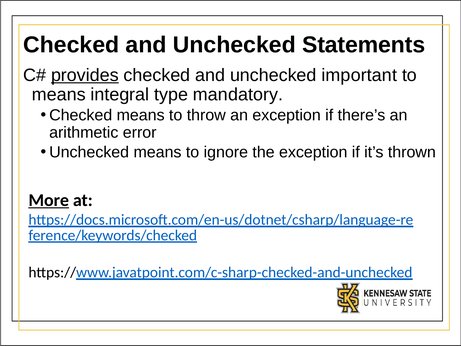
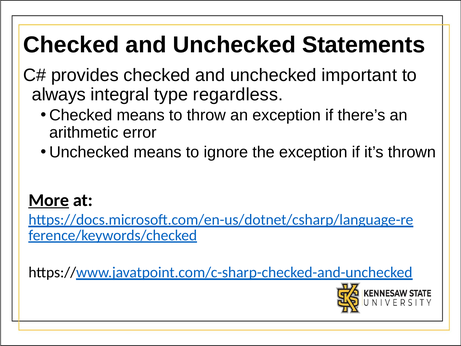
provides underline: present -> none (85, 75)
means: means -> always (59, 94)
mandatory: mandatory -> regardless (238, 94)
